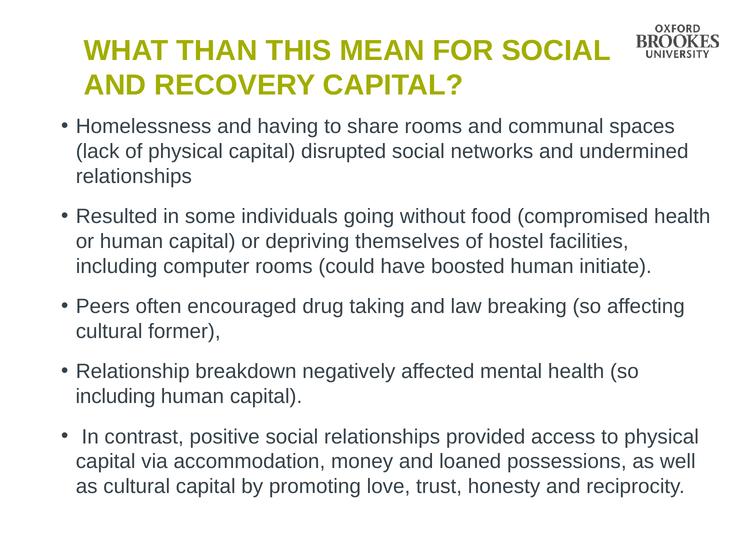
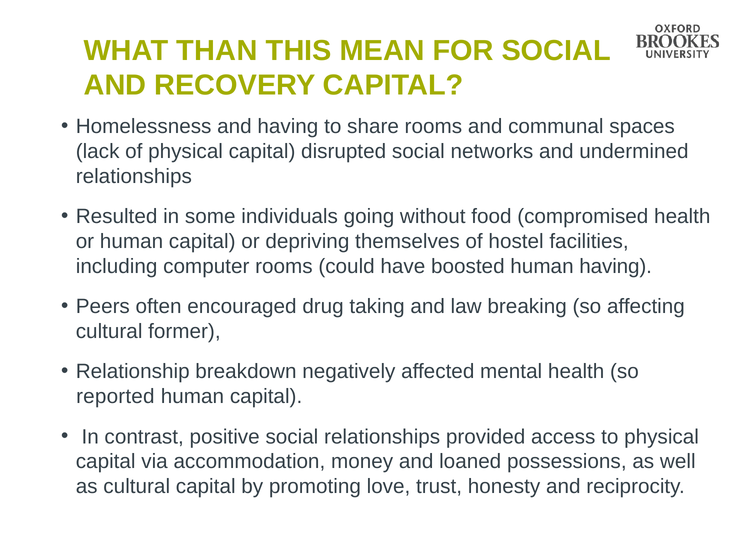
human initiate: initiate -> having (616, 266)
including: including -> reported (115, 396)
